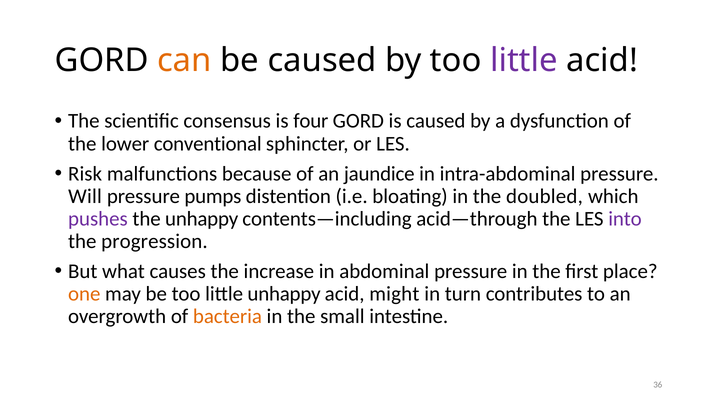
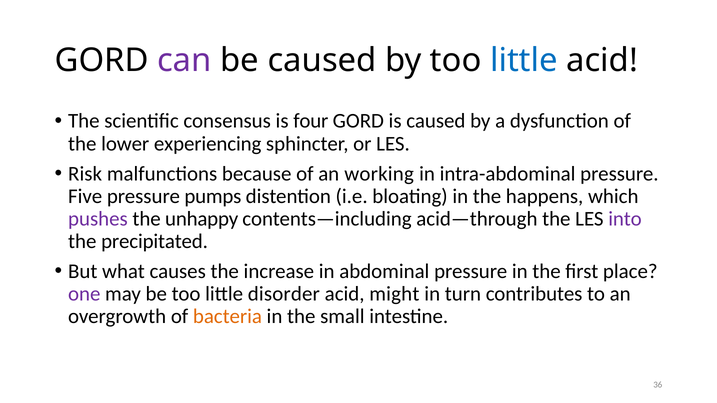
can colour: orange -> purple (184, 60)
little colour: purple -> blue (524, 60)
conventional: conventional -> experiencing (208, 144)
jaundice: jaundice -> working (379, 174)
Will: Will -> Five (85, 196)
doubled: doubled -> happens (545, 196)
progression: progression -> precipitated (155, 241)
one colour: orange -> purple (84, 294)
little unhappy: unhappy -> disorder (284, 294)
